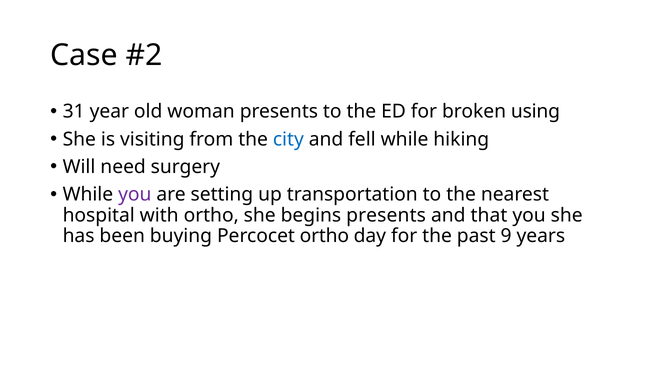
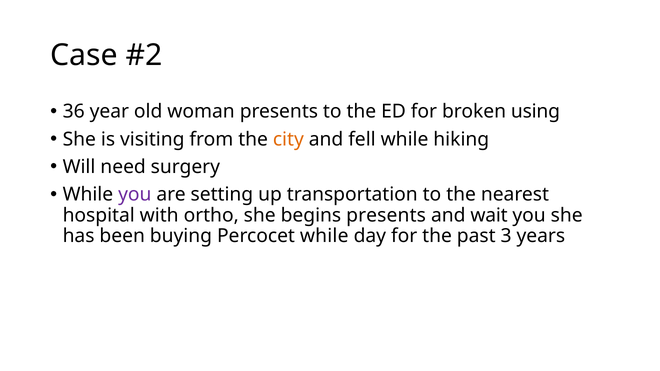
31: 31 -> 36 (74, 112)
city colour: blue -> orange (288, 139)
that: that -> wait (489, 215)
Percocet ortho: ortho -> while (324, 236)
9: 9 -> 3 (506, 236)
